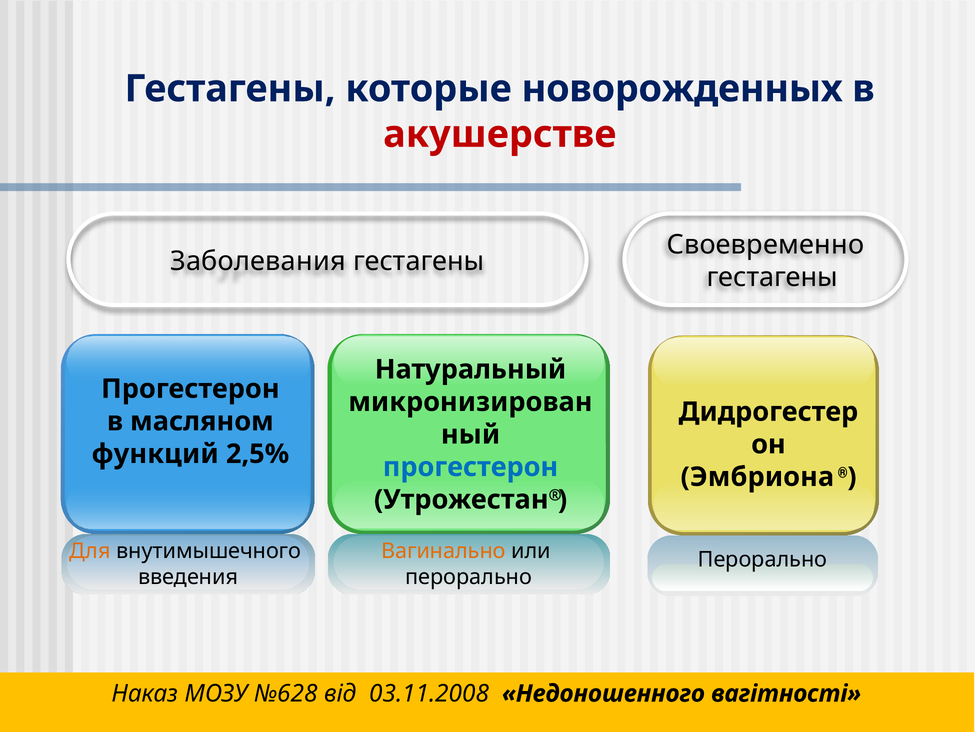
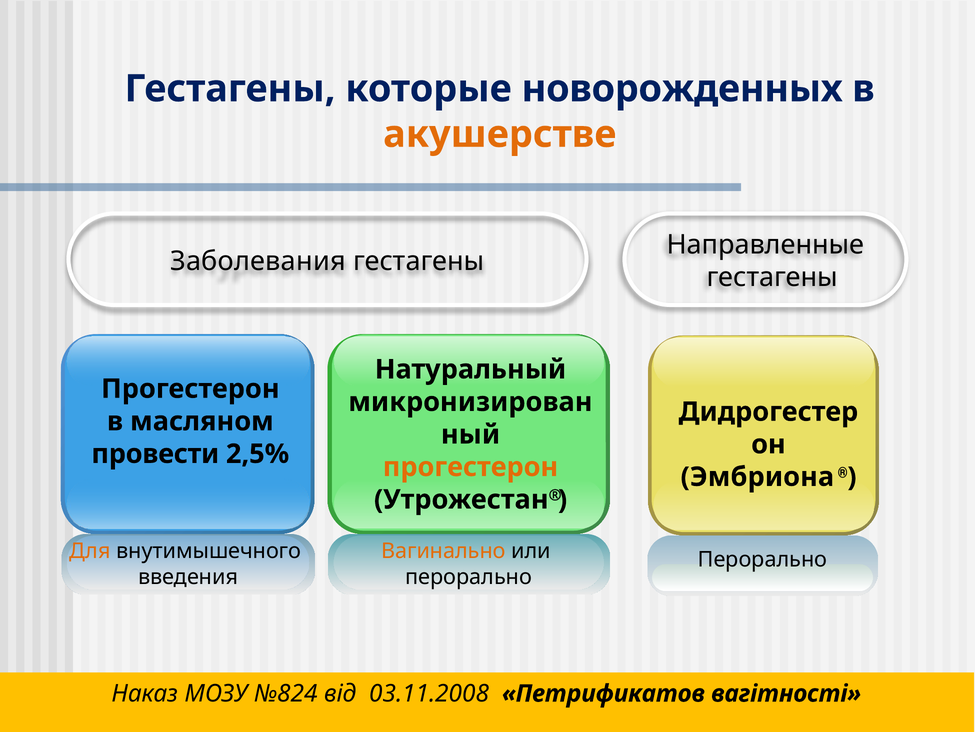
акушерстве colour: red -> orange (500, 134)
Своевременно: Своевременно -> Направленные (765, 245)
функций: функций -> провести (155, 453)
прогестерон colour: blue -> orange (471, 467)
№628: №628 -> №824 (286, 693)
Недоношенного: Недоношенного -> Петрификатов (603, 693)
